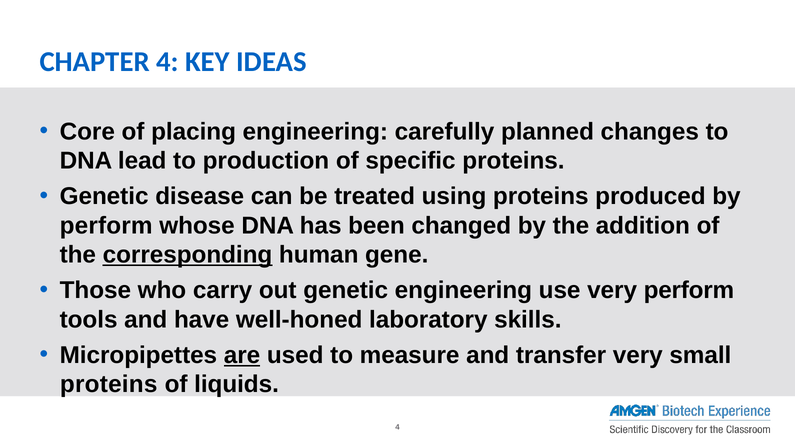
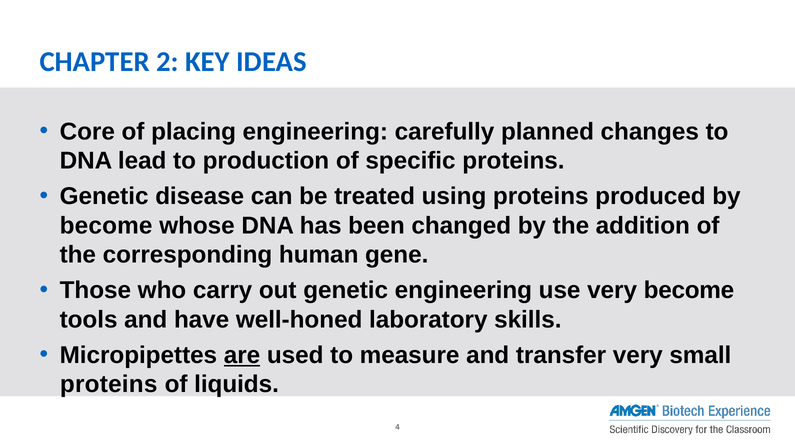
CHAPTER 4: 4 -> 2 (168, 62)
perform: perform -> become (106, 226)
corresponding underline: present -> none (187, 255)
very perform: perform -> become (689, 291)
